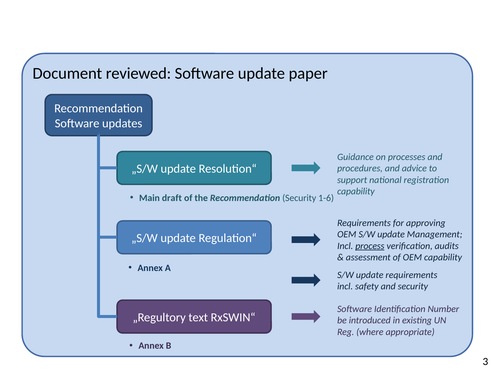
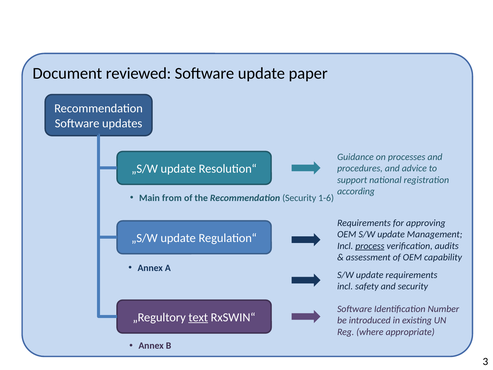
capability: capability -> according (356, 191)
draft: draft -> from (172, 198)
text underline: none -> present (198, 317)
